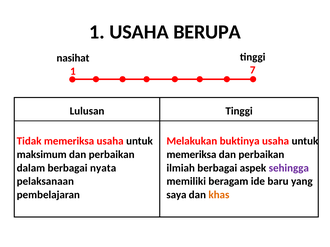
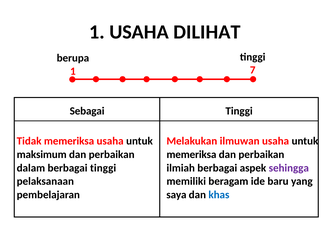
BERUPA: BERUPA -> DILIHAT (207, 32)
nasihat: nasihat -> berupa (73, 58)
Lulusan: Lulusan -> Sebagai (87, 111)
buktinya: buktinya -> ilmuwan (240, 141)
berbagai nyata: nyata -> tinggi (103, 168)
khas colour: orange -> blue (219, 195)
